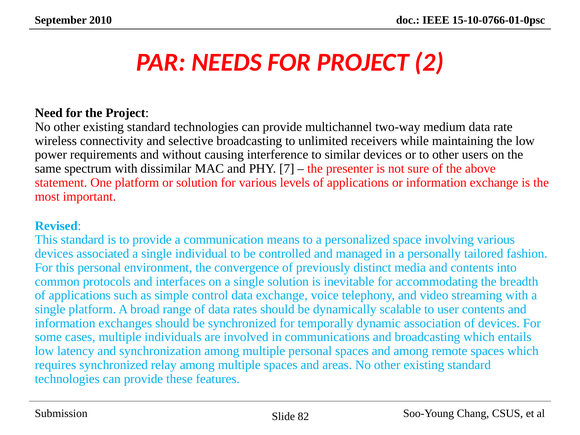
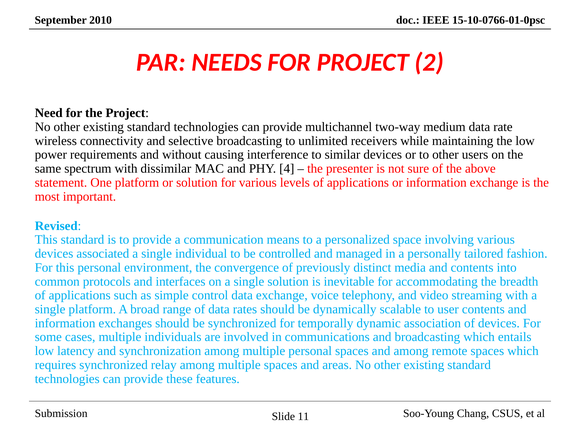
7: 7 -> 4 (287, 169)
82: 82 -> 11 (303, 416)
